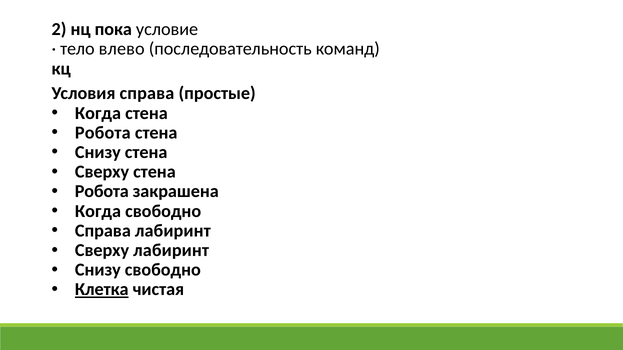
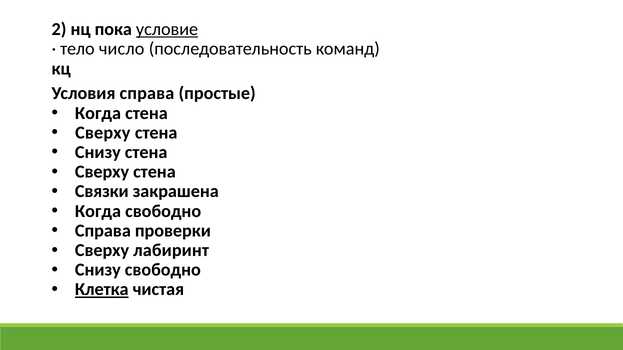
условие underline: none -> present (167, 29)
влево: влево -> число (122, 49)
Робота: Робота -> Сверху (103, 133)
Робота: Робота -> Связки (102, 192)
Справа лабиринт: лабиринт -> проверки (173, 231)
